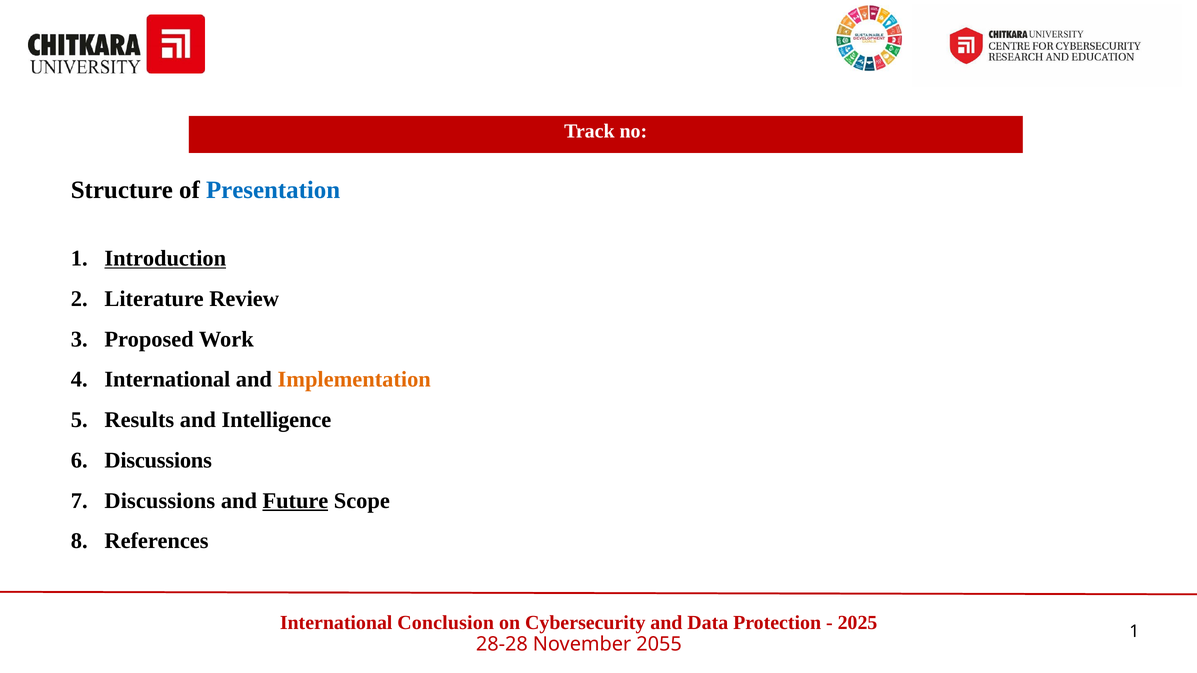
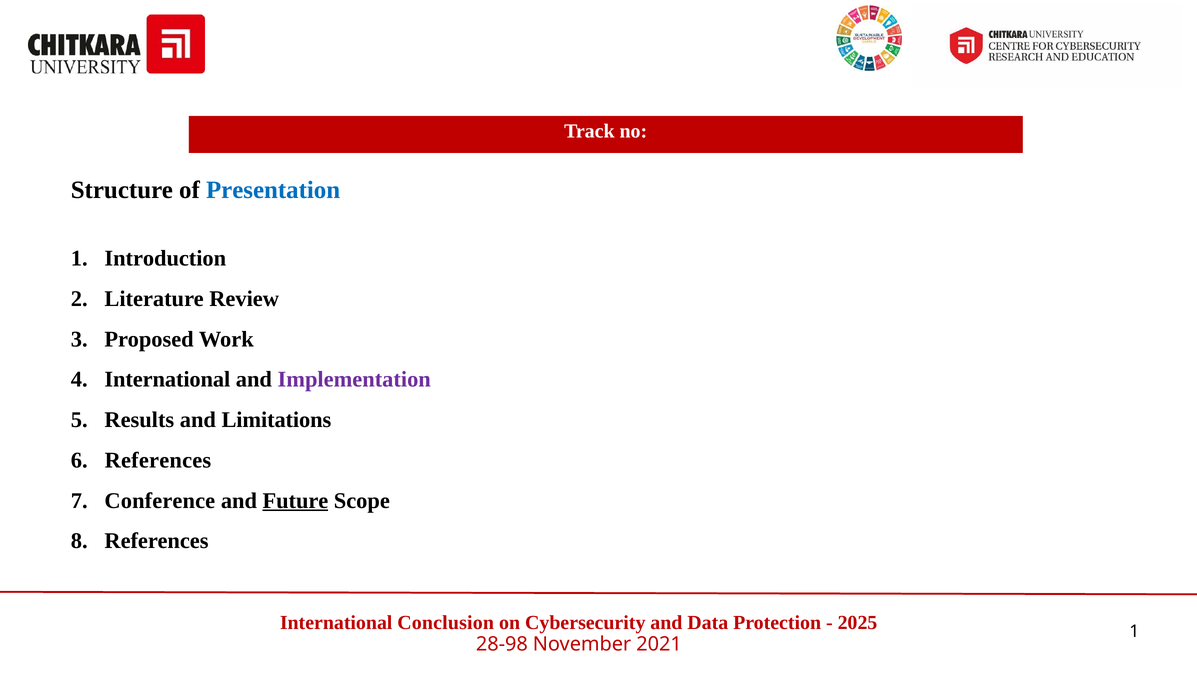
Introduction underline: present -> none (165, 259)
Implementation colour: orange -> purple (354, 380)
Intelligence: Intelligence -> Limitations (276, 420)
Discussions: Discussions -> References (158, 461)
Discussions: Discussions -> Conference (160, 501)
28-28: 28-28 -> 28-98 (502, 644)
2055: 2055 -> 2021 (659, 644)
